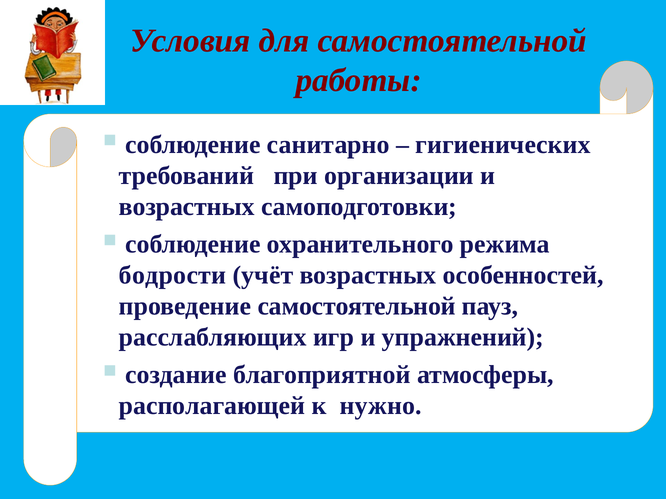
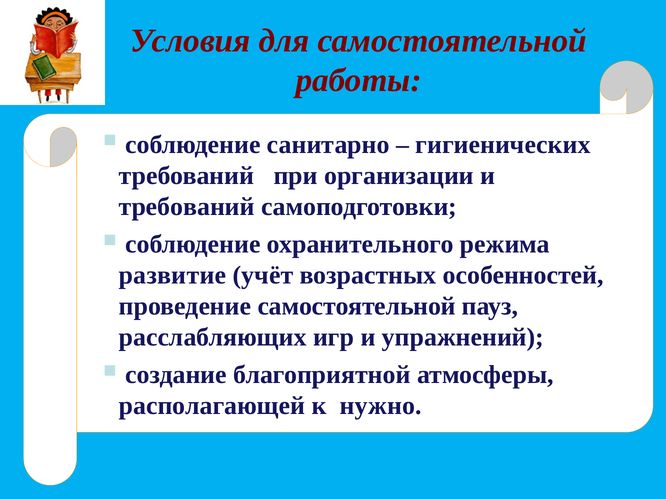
возрастных: возрастных -> требований (187, 207)
бодрости: бодрости -> развитие (173, 275)
